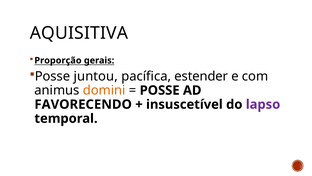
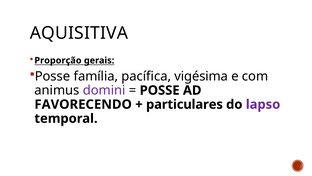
juntou: juntou -> família (96, 76)
estender: estender -> vigésima (201, 76)
domini colour: orange -> purple (104, 90)
insuscetível: insuscetível -> particulares (184, 104)
